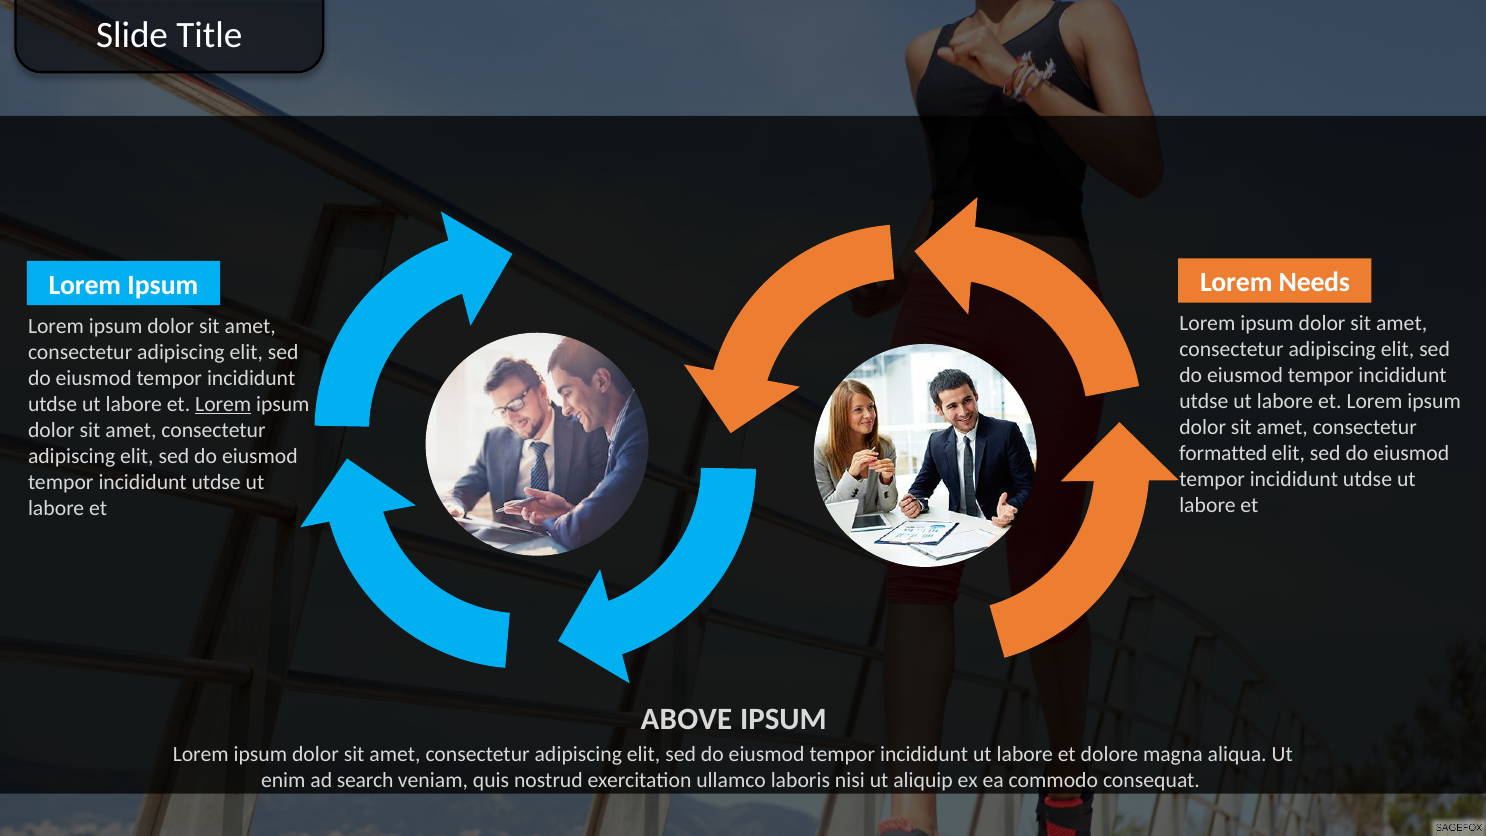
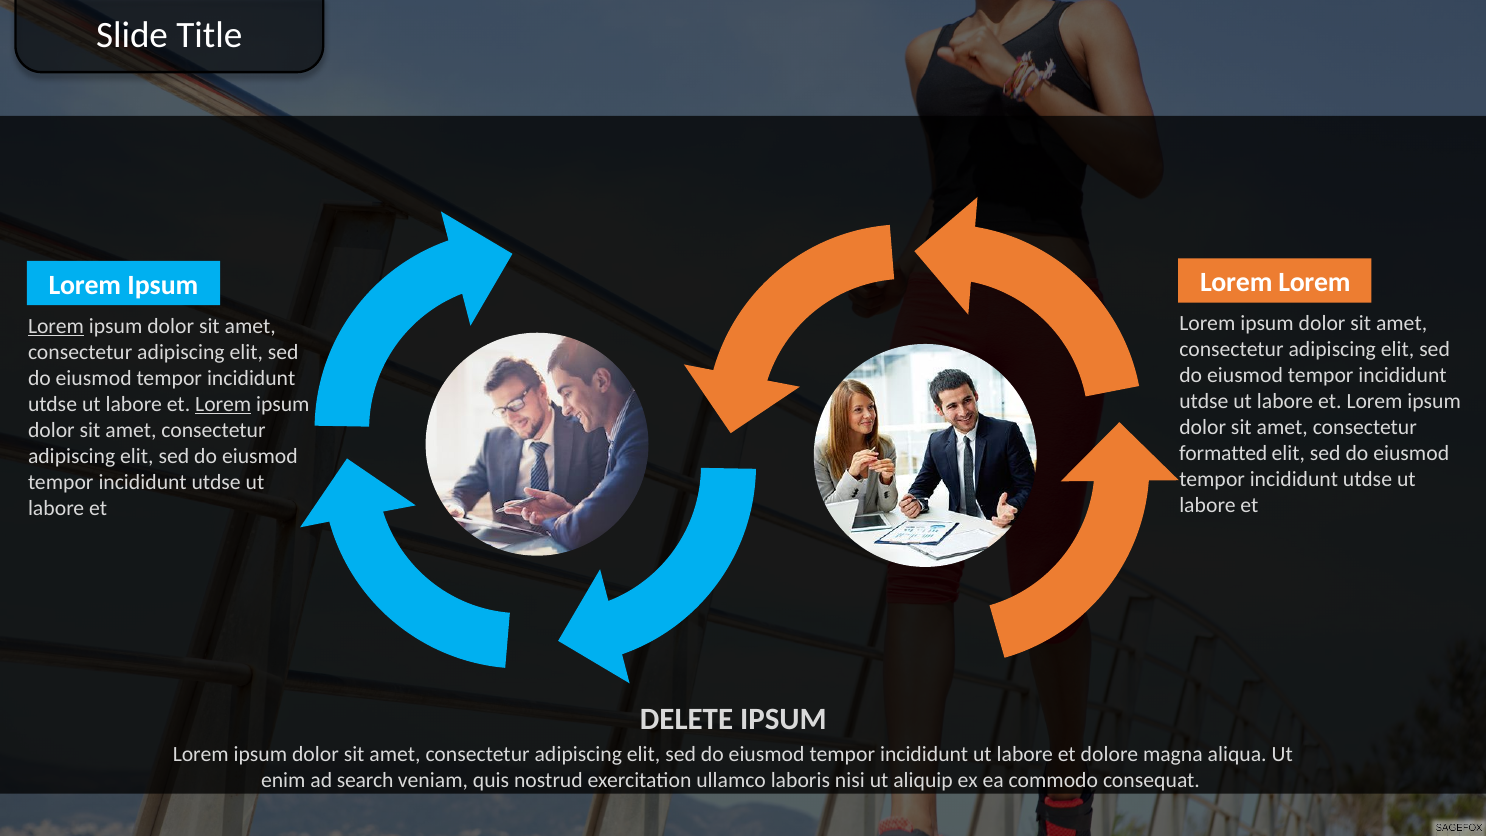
Lorem Needs: Needs -> Lorem (1314, 282)
Lorem underline: none -> present (56, 326)
ABOVE: ABOVE -> DELETE (687, 719)
